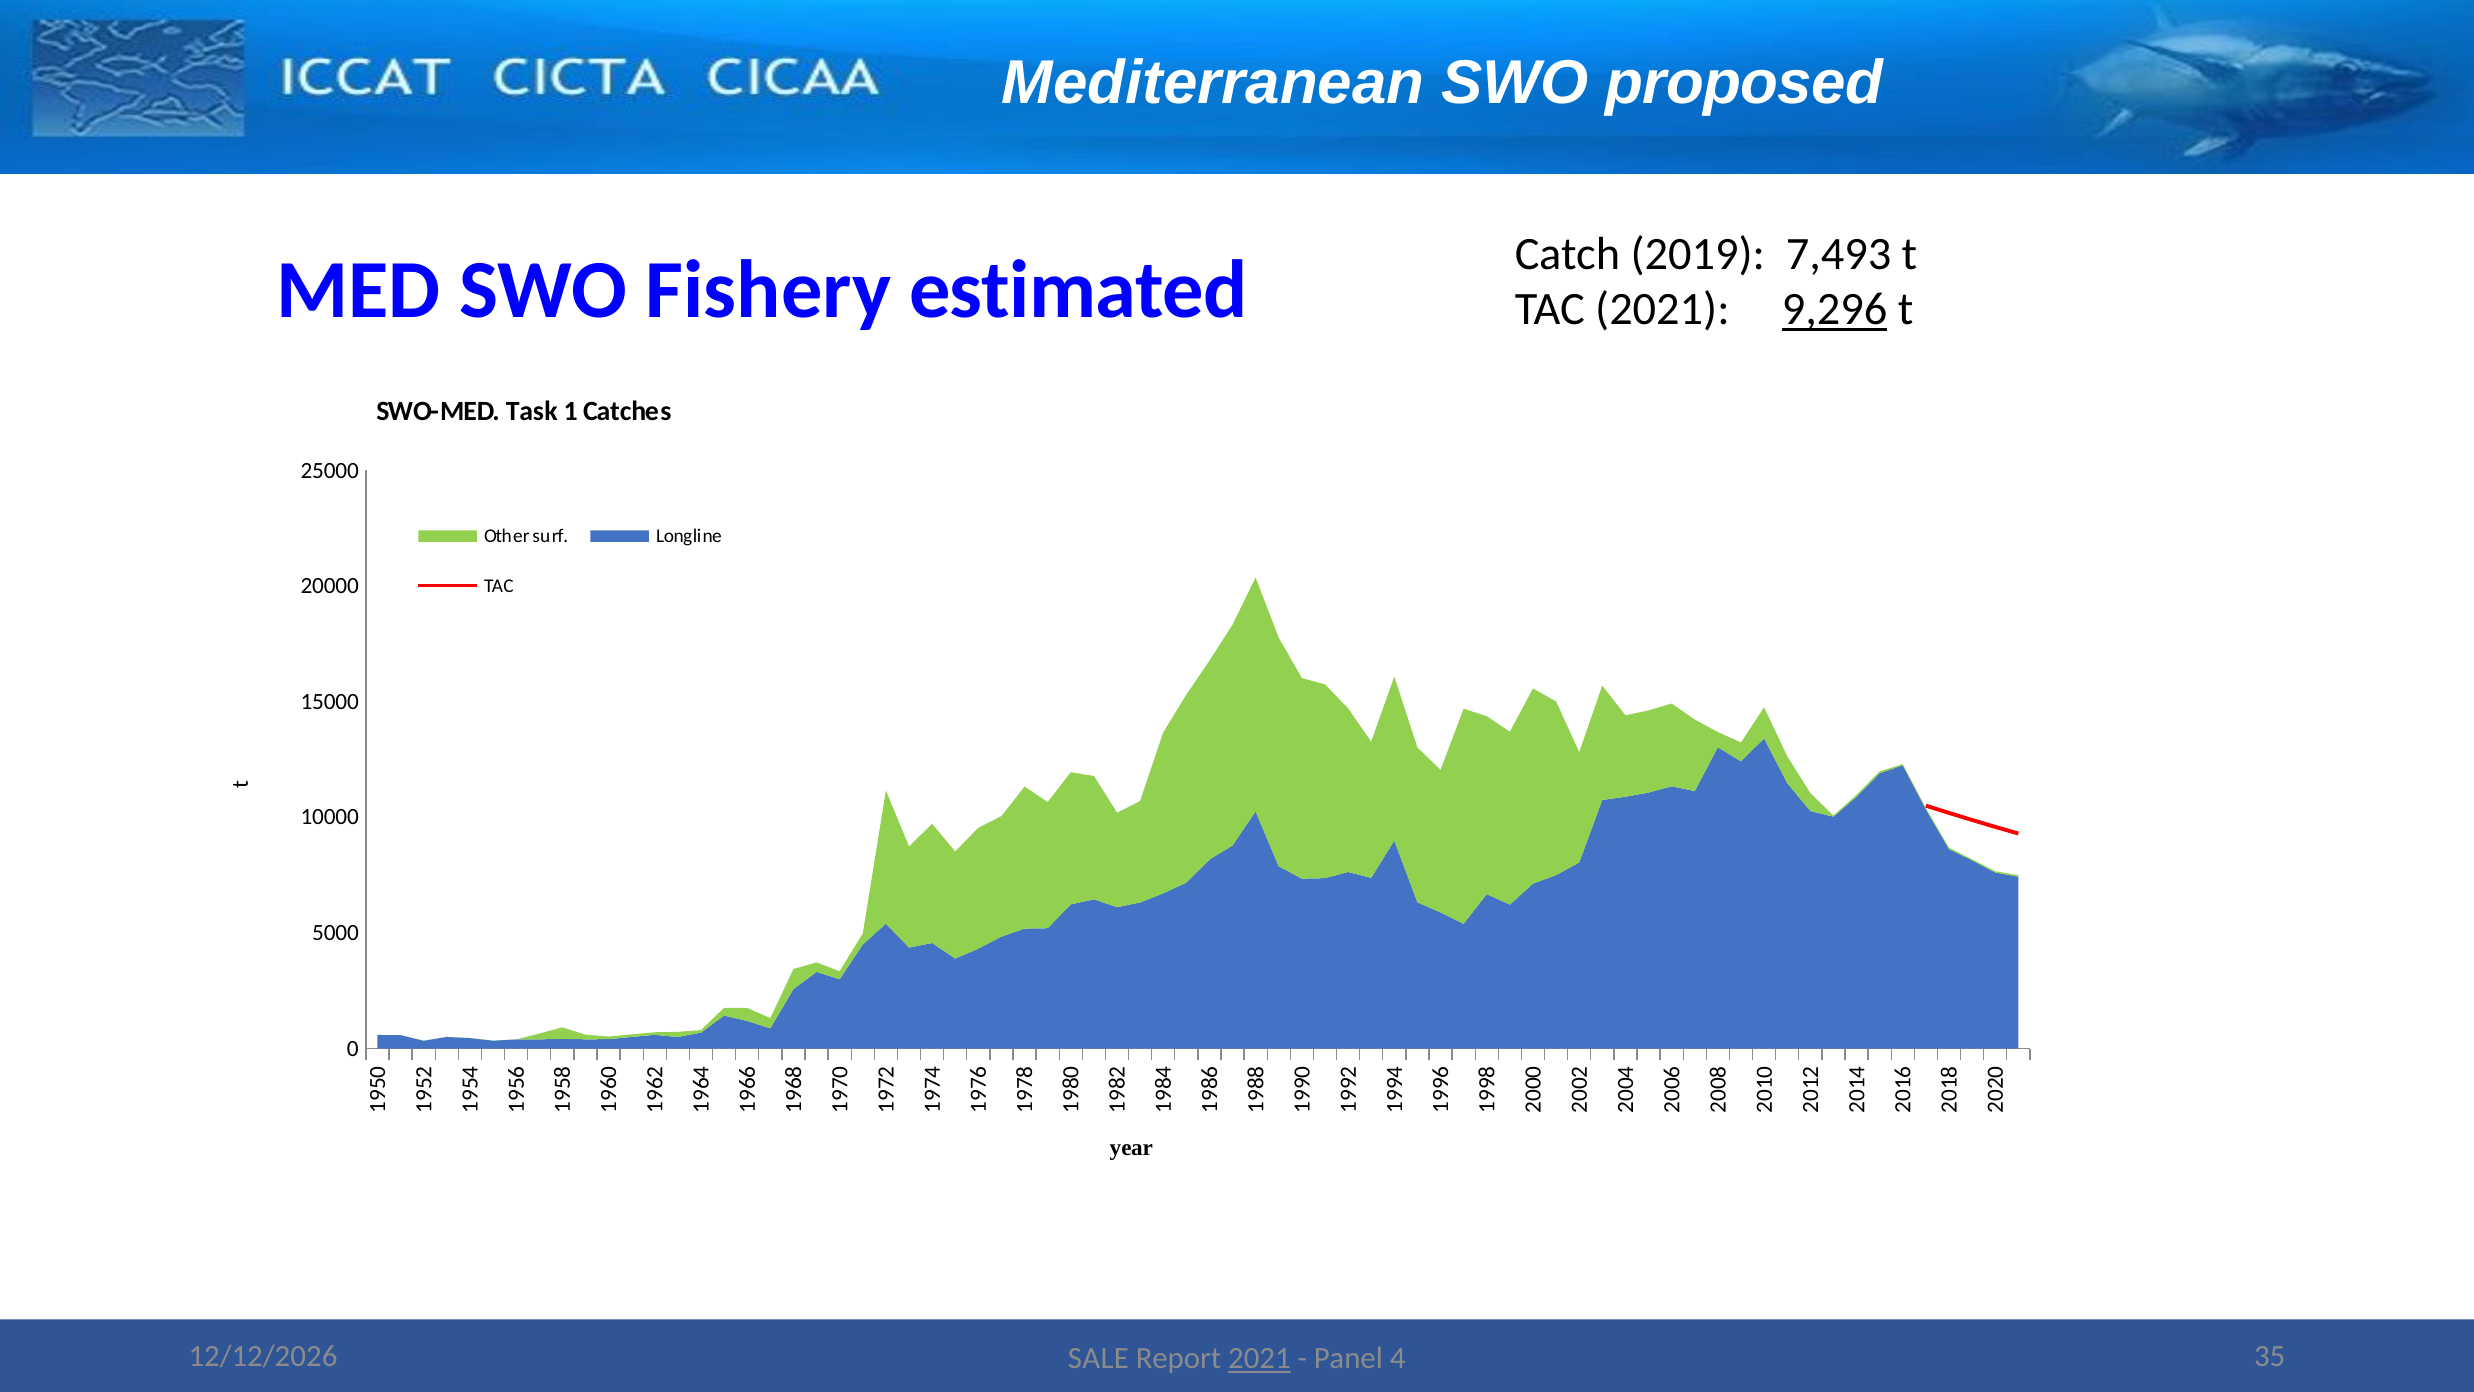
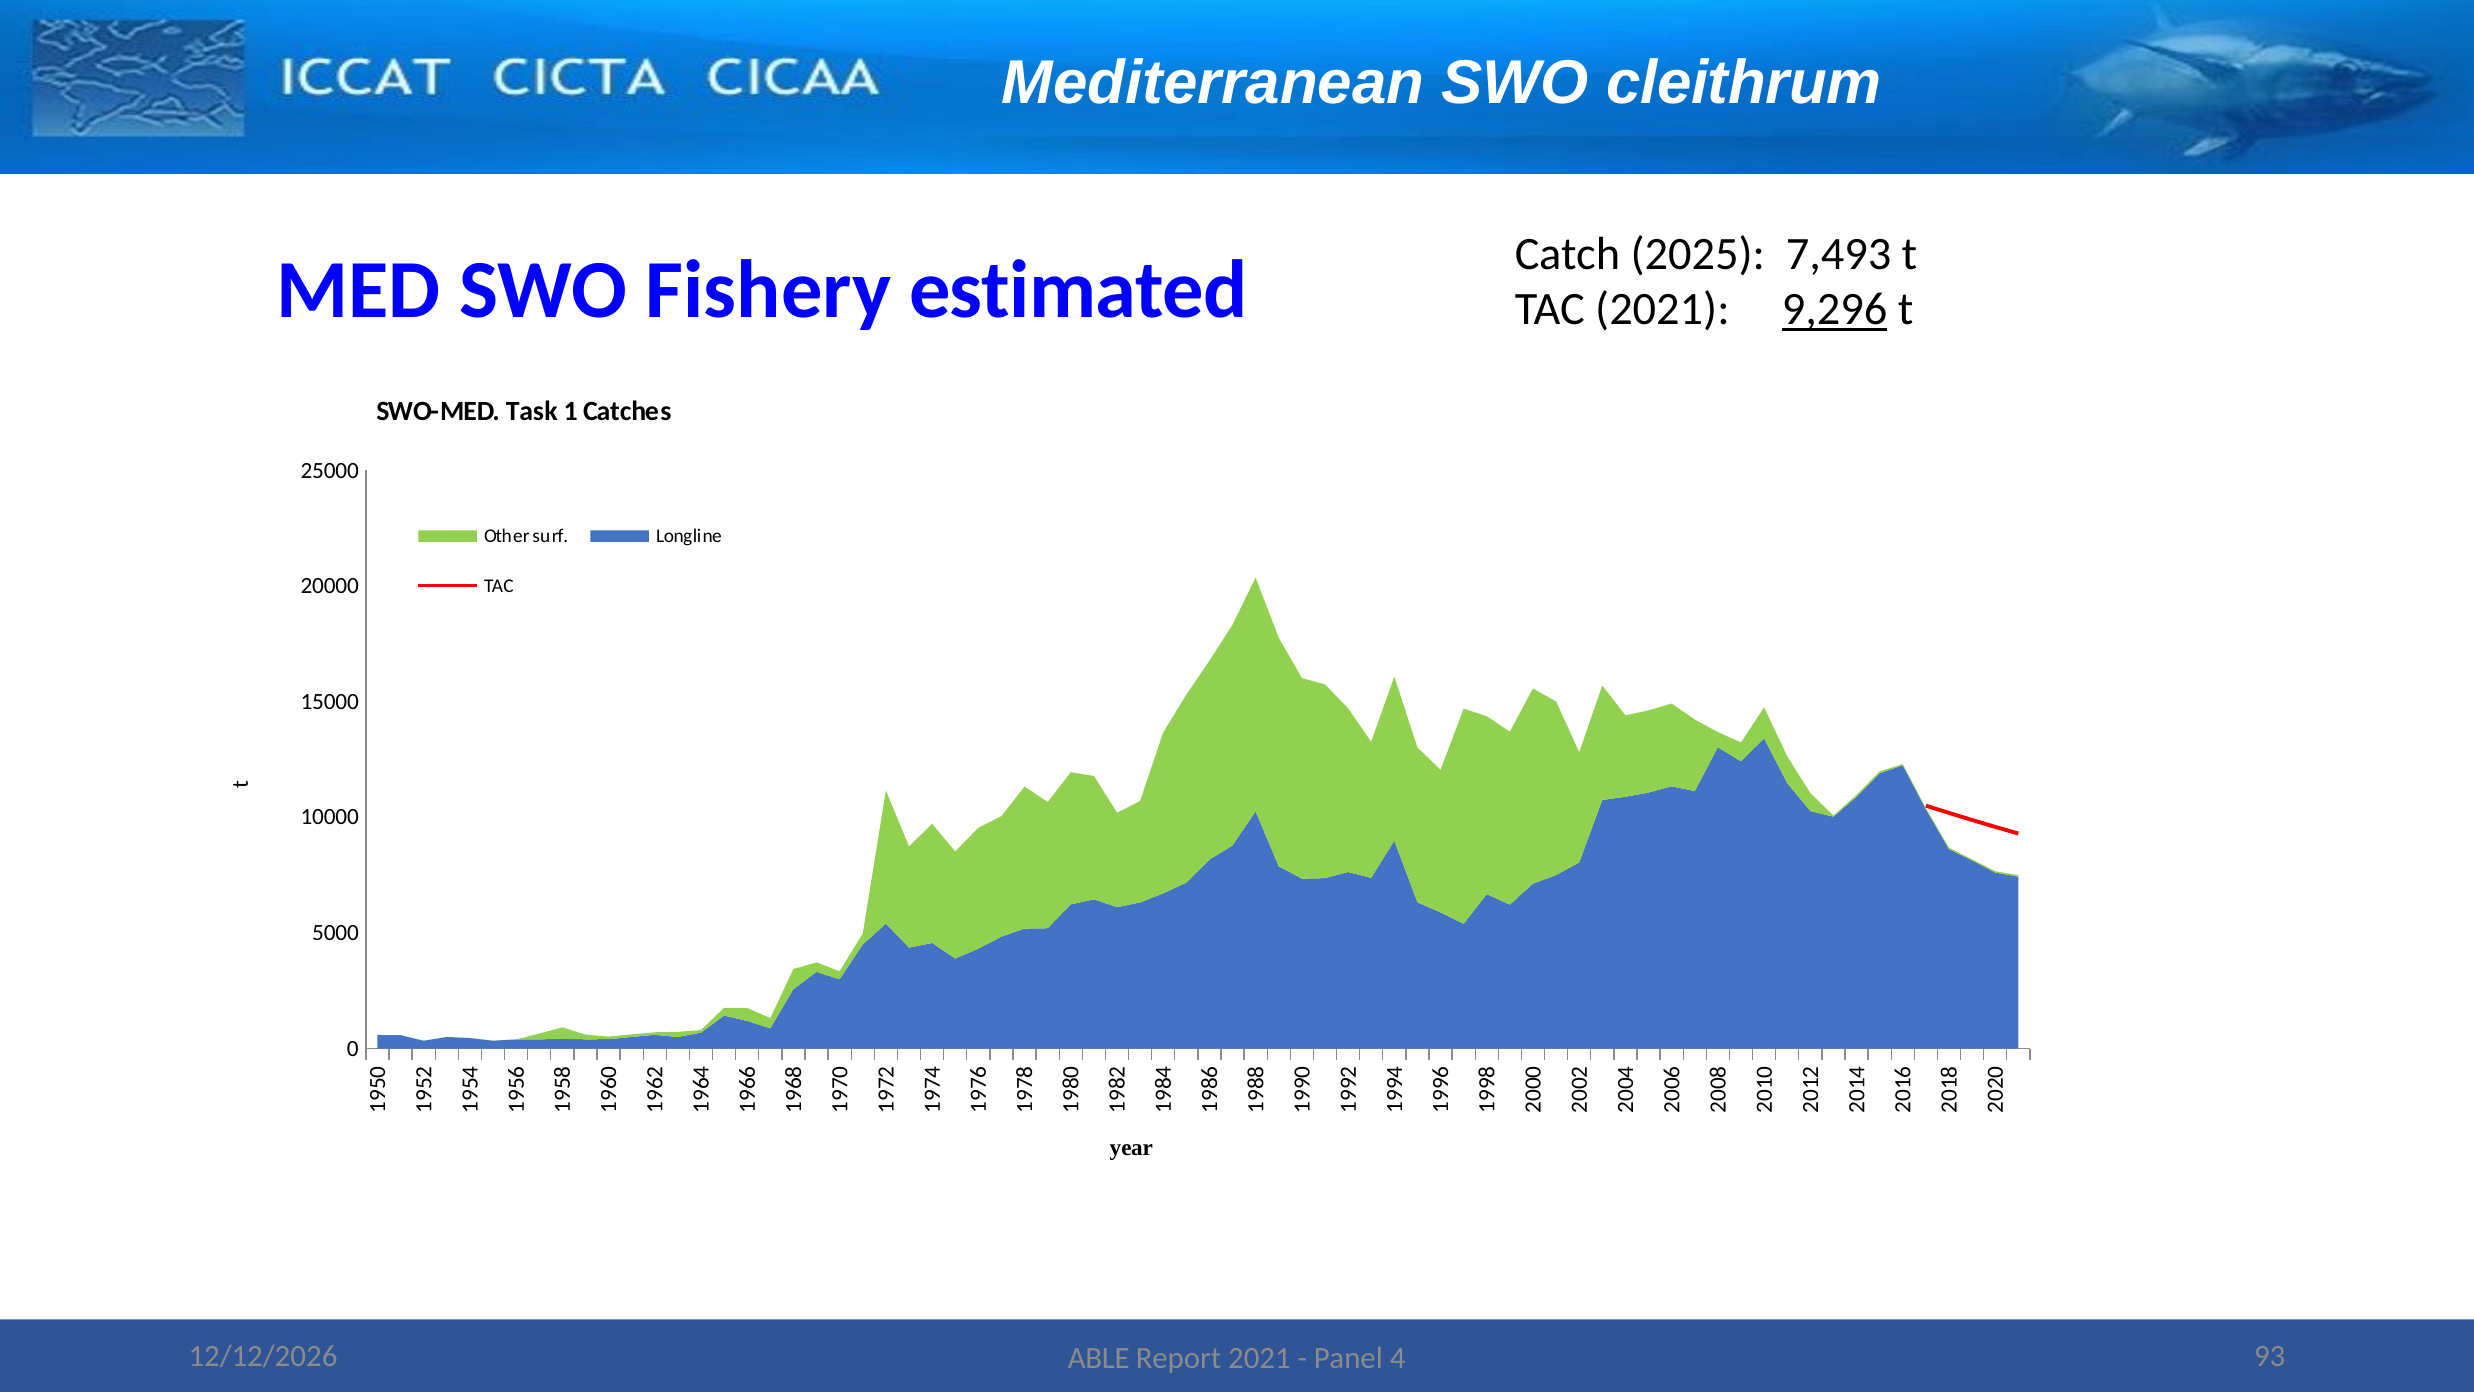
proposed: proposed -> cleithrum (1744, 83)
2019: 2019 -> 2025 (1698, 254)
35: 35 -> 93 (2270, 1356)
SALE: SALE -> ABLE (1099, 1358)
2021 underline: present -> none (1259, 1358)
